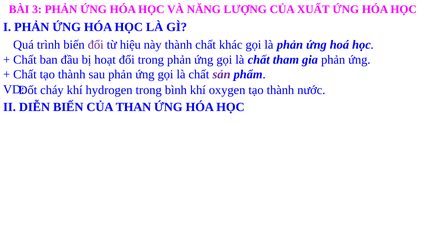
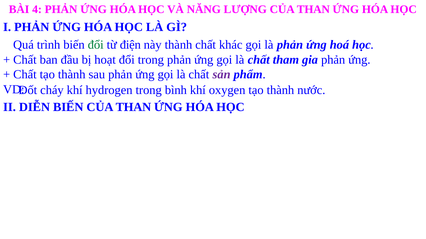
3: 3 -> 4 (37, 9)
LƯỢNG CỦA XUẤT: XUẤT -> THAN (313, 9)
đổi colour: purple -> green (96, 45)
hiệu: hiệu -> điện (130, 45)
